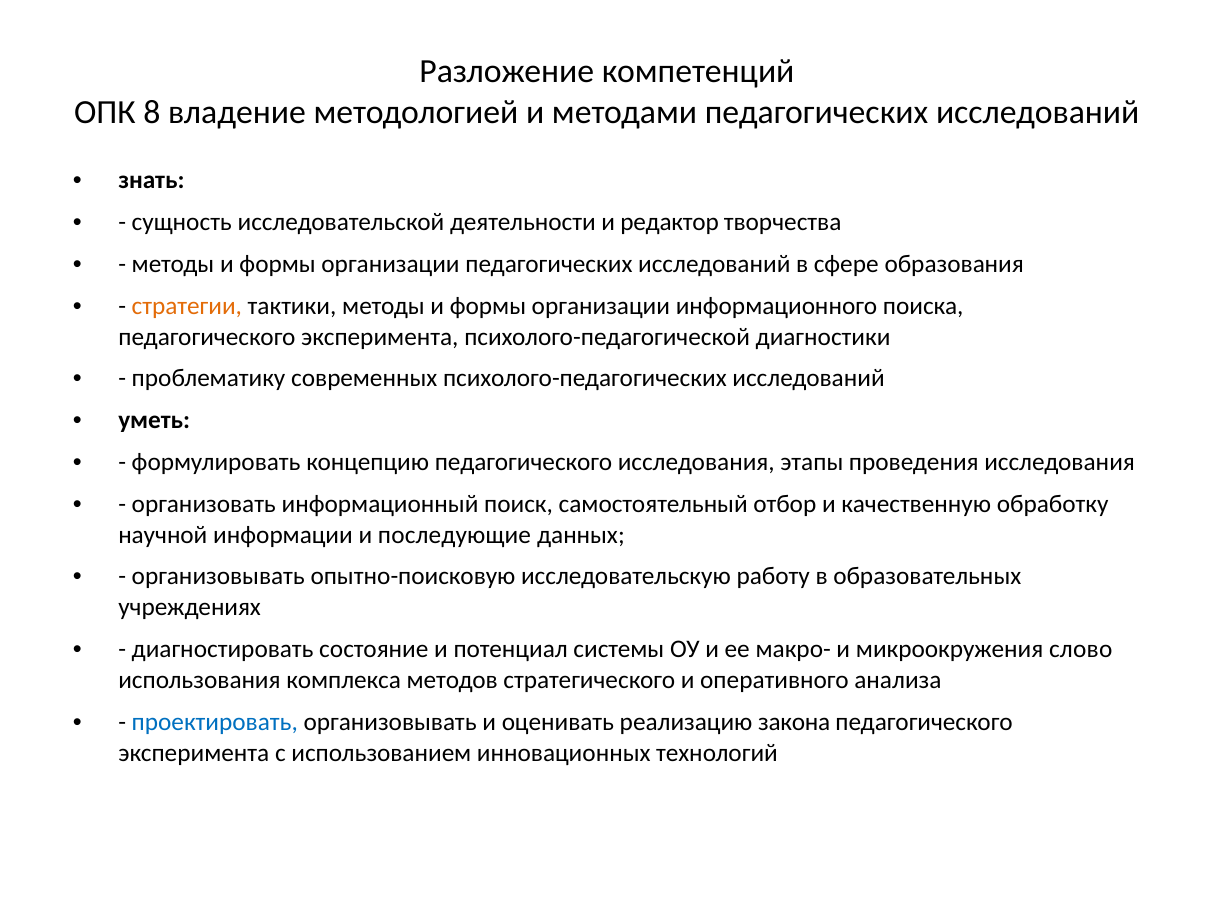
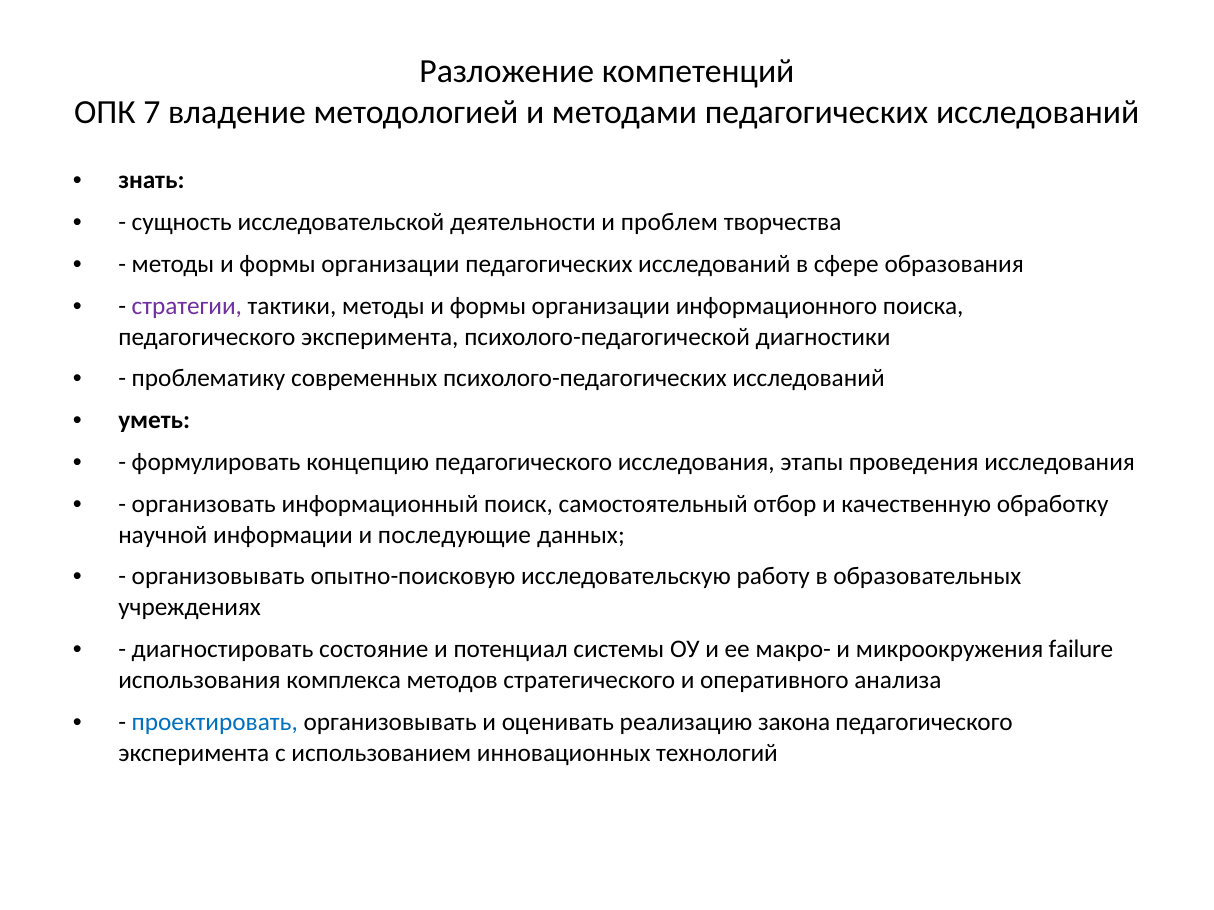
8: 8 -> 7 (152, 113)
редактор: редактор -> проблем (669, 222)
стратегии colour: orange -> purple (187, 306)
слово: слово -> failure (1081, 650)
